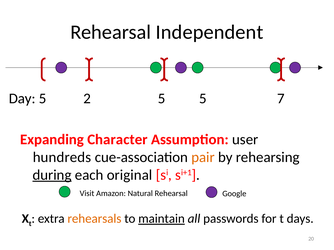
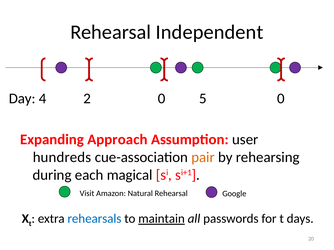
Day 5: 5 -> 4 (43, 99)
2 5: 5 -> 0 (162, 99)
5 7: 7 -> 0 (281, 99)
Character: Character -> Approach (117, 140)
during underline: present -> none (52, 175)
original: original -> magical (130, 175)
rehearsals colour: orange -> blue (94, 219)
